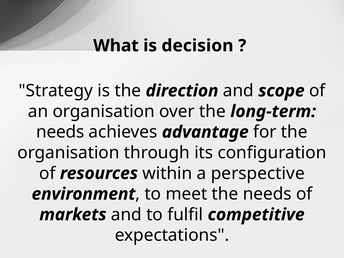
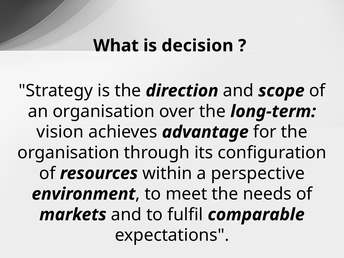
needs: needs -> vision (60, 132)
competitive: competitive -> comparable (256, 215)
